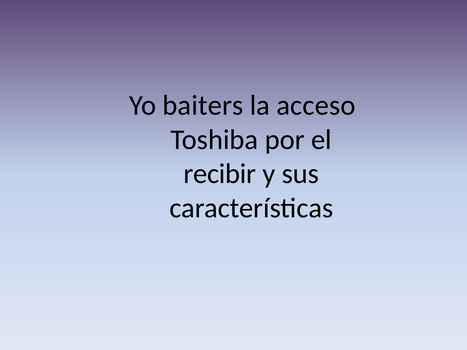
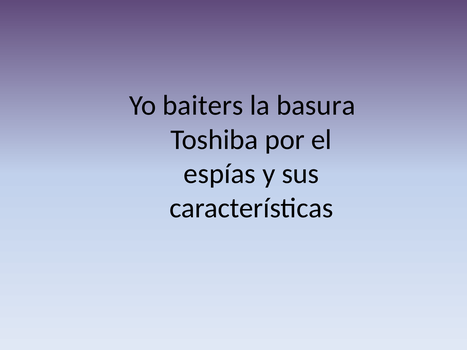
acceso: acceso -> basura (316, 105)
recibir: recibir -> espías (220, 174)
